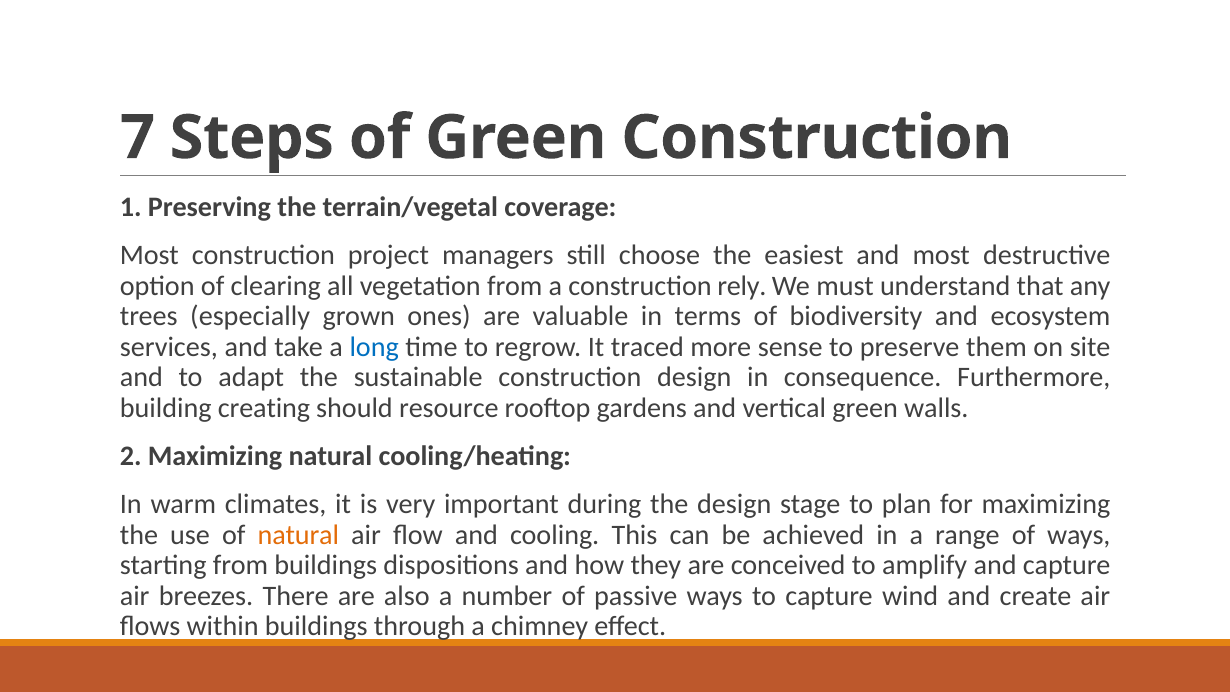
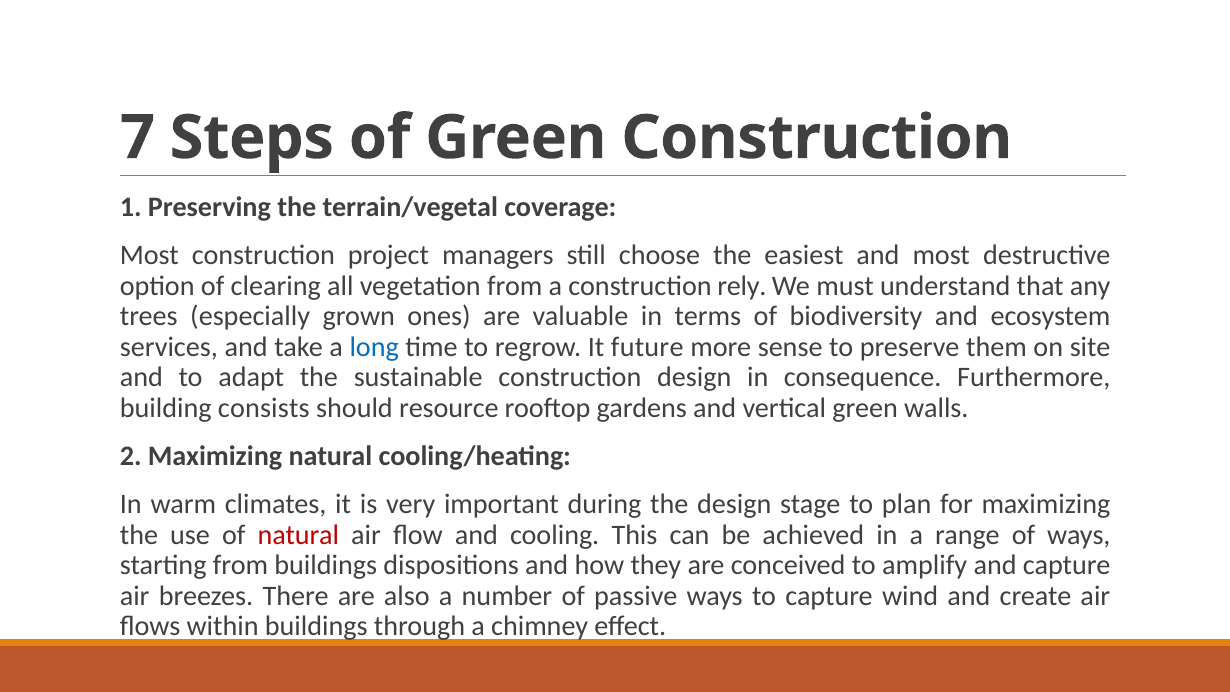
traced: traced -> future (647, 347)
creating: creating -> consists (264, 408)
natural colour: orange -> red (298, 535)
